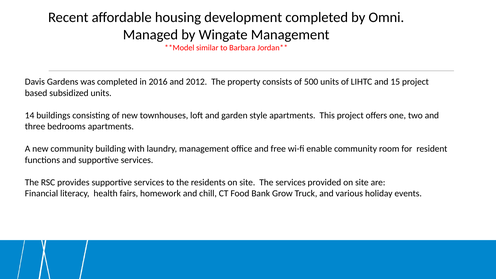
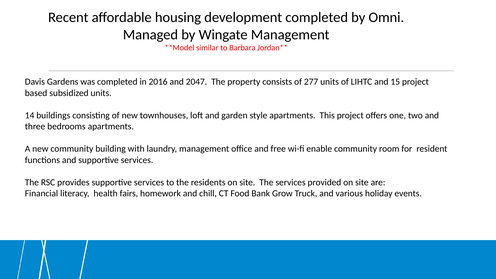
2012: 2012 -> 2047 (196, 82)
500: 500 -> 277 (311, 82)
